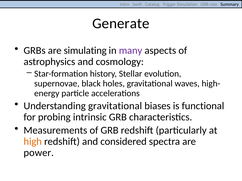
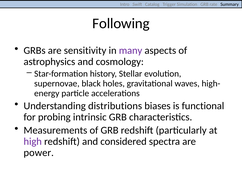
Generate: Generate -> Following (121, 23)
simulating: simulating -> sensitivity (85, 51)
Understanding gravitational: gravitational -> distributions (115, 106)
high colour: orange -> purple (33, 142)
